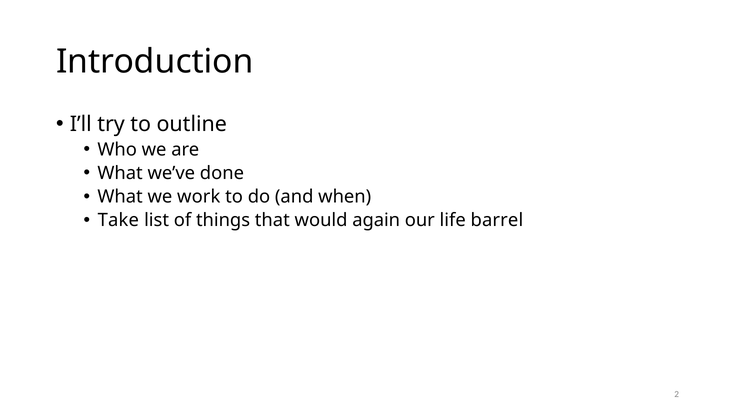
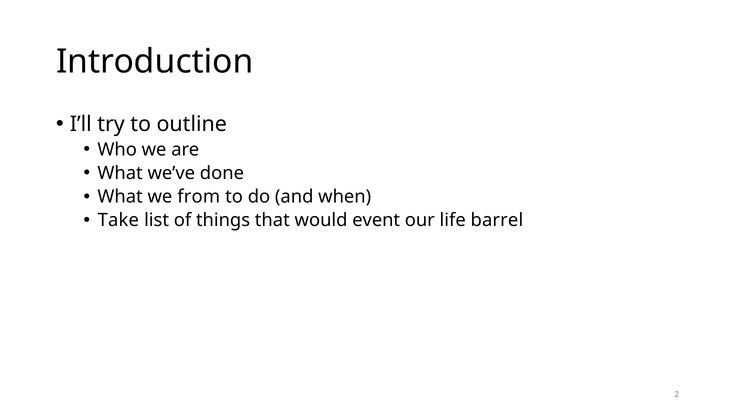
work: work -> from (199, 197)
again: again -> event (376, 221)
